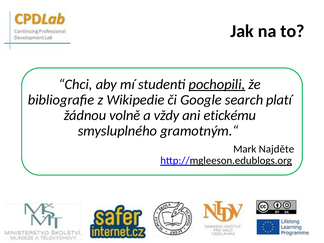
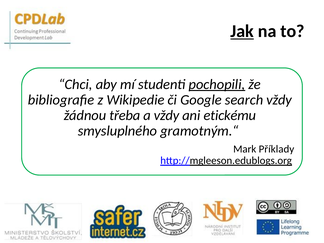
Jak underline: none -> present (242, 31)
search platí: platí -> vždy (279, 100)
volně: volně -> třeba (125, 115)
Najděte: Najděte -> Příklady (276, 149)
